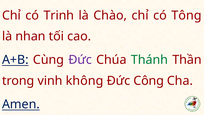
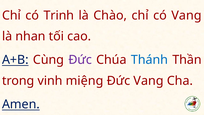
có Tông: Tông -> Vang (186, 15)
Thánh colour: green -> blue (149, 60)
không: không -> miệng (85, 81)
Đức Công: Công -> Vang (149, 81)
